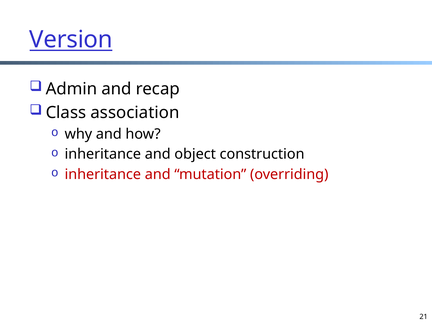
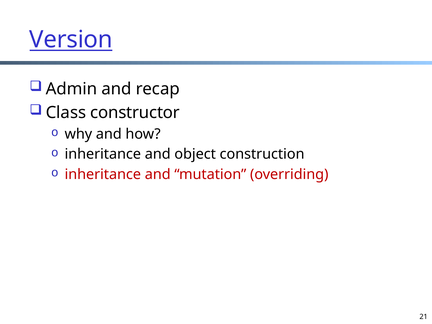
association: association -> constructor (135, 113)
